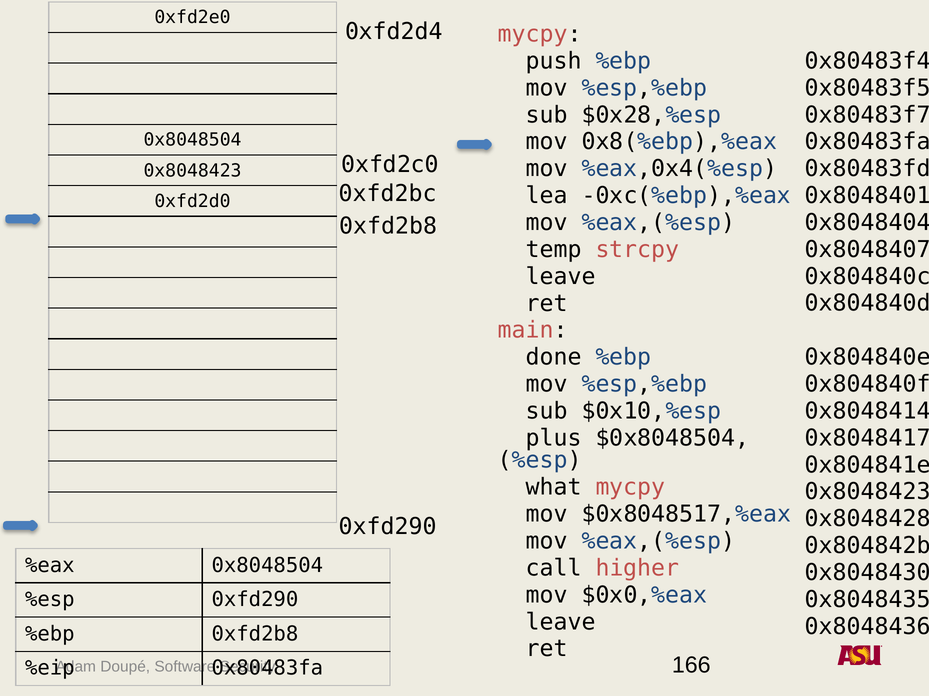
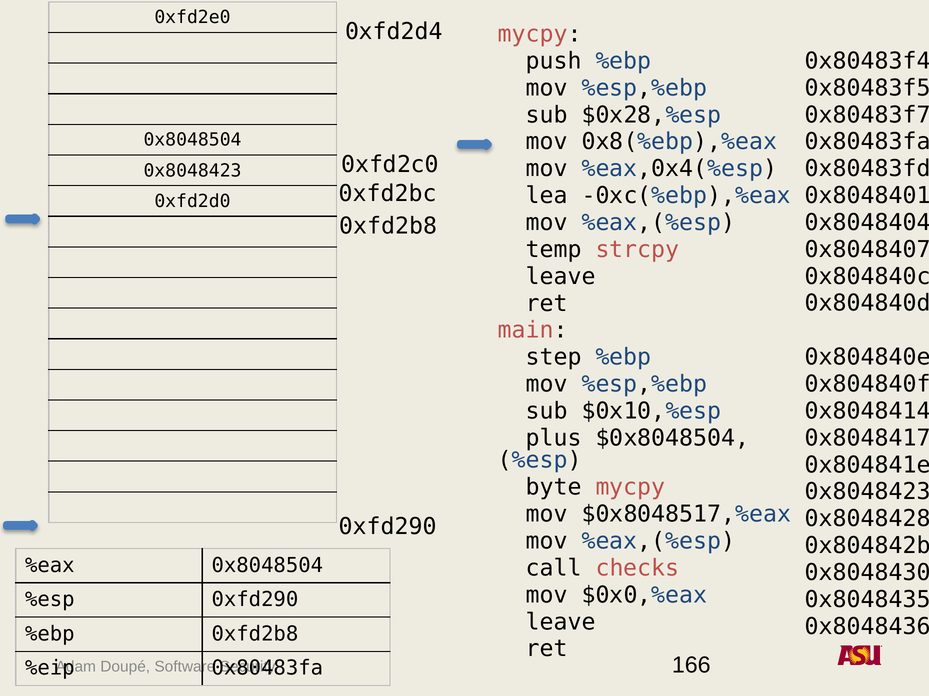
done: done -> step (554, 358)
what: what -> byte (554, 488)
higher: higher -> checks (637, 569)
